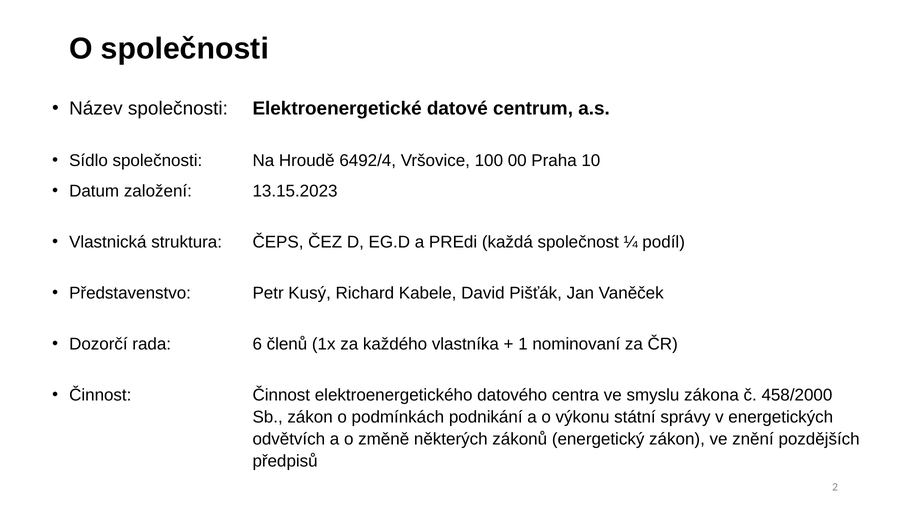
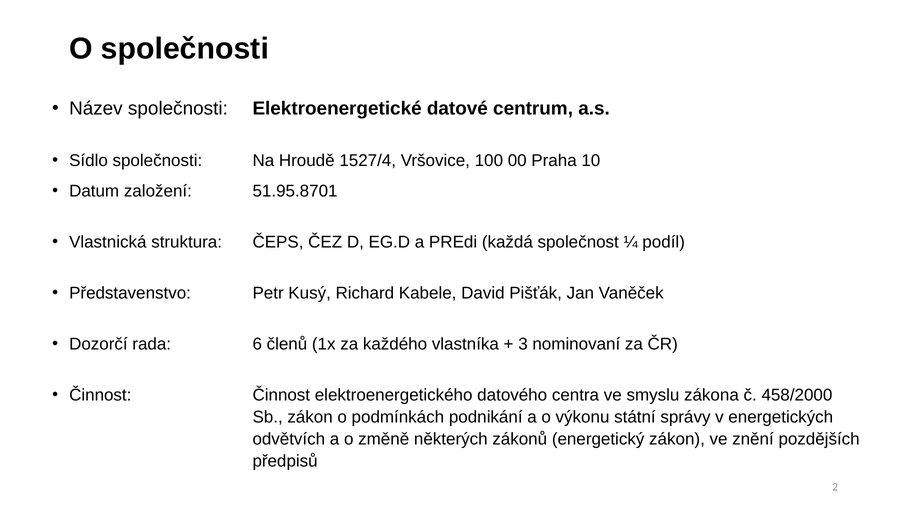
6492/4: 6492/4 -> 1527/4 (368, 161)
13.15.2023: 13.15.2023 -> 51.95.8701 (295, 191)
1: 1 -> 3 (523, 344)
